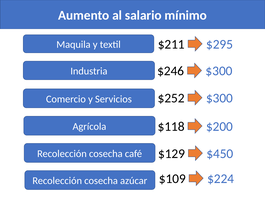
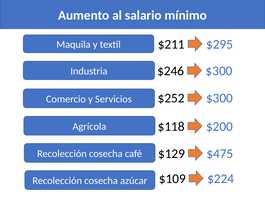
$450: $450 -> $475 (220, 153)
